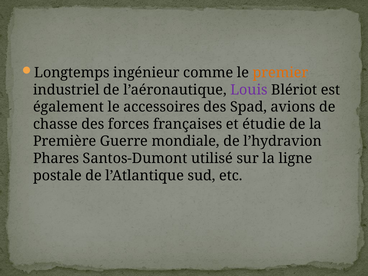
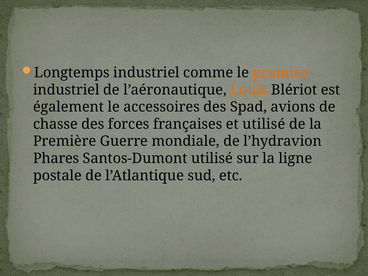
Longtemps ingénieur: ingénieur -> industriel (146, 73)
Louis colour: purple -> orange (249, 90)
et étudie: étudie -> utilisé (264, 124)
